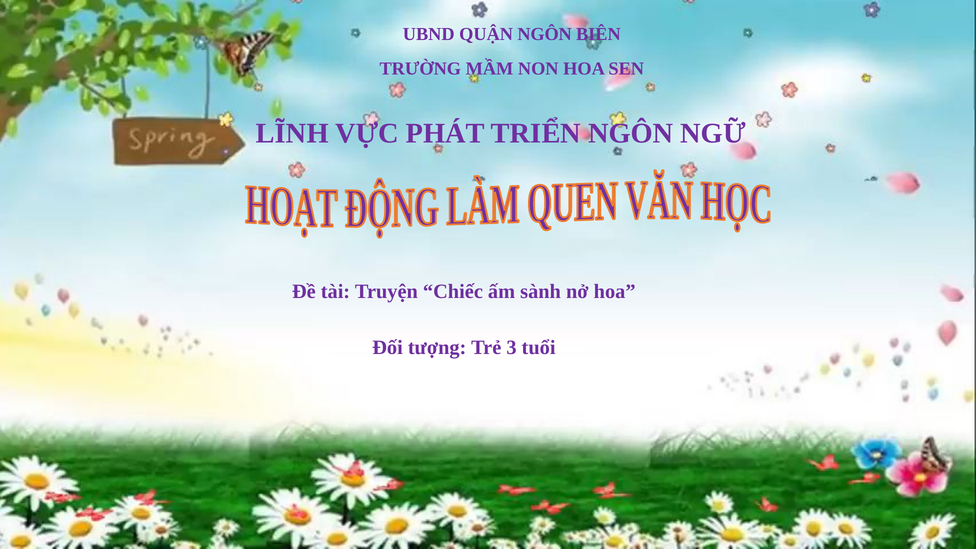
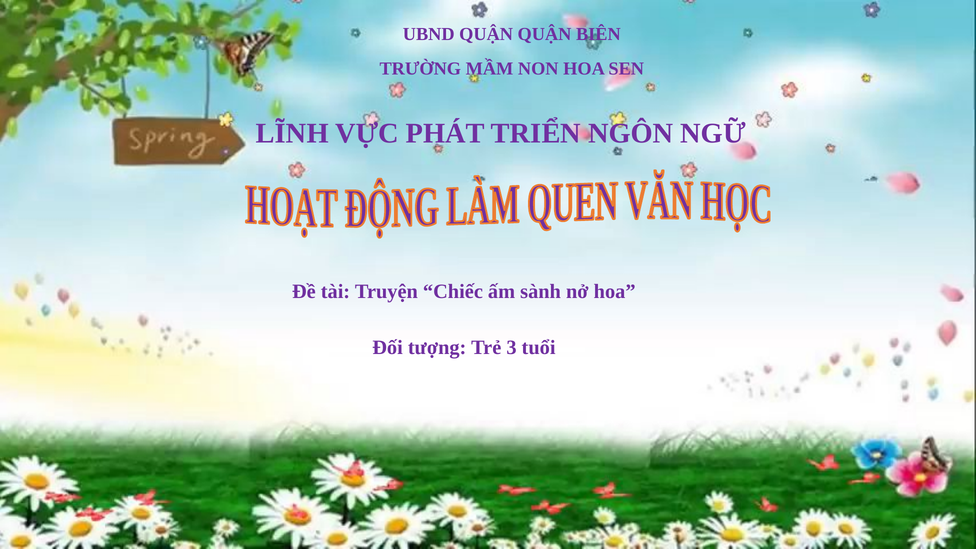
QUẬN NGÔN: NGÔN -> QUẬN (545, 34)
